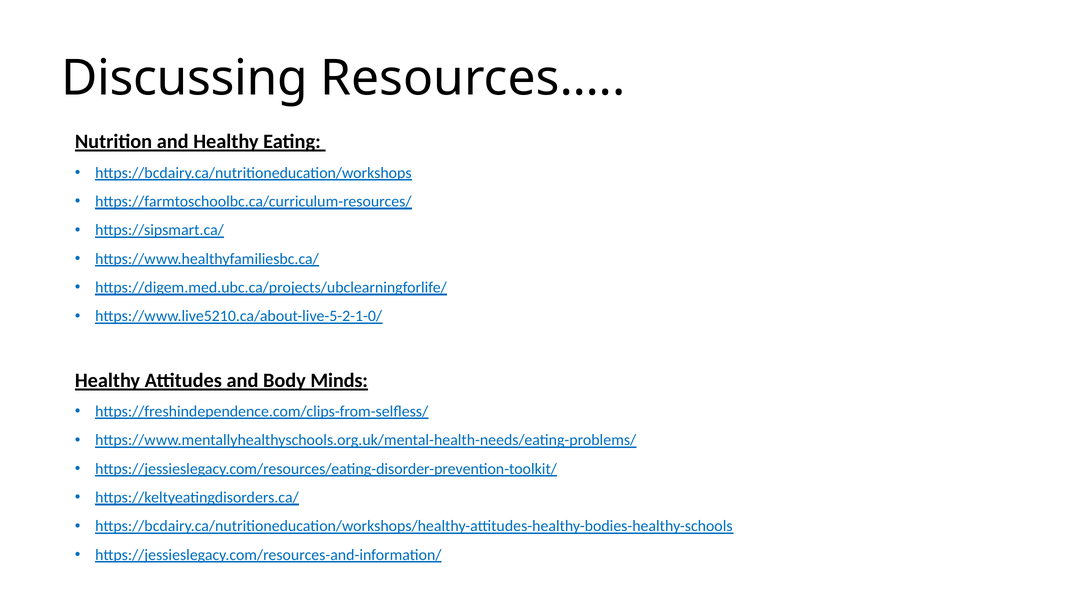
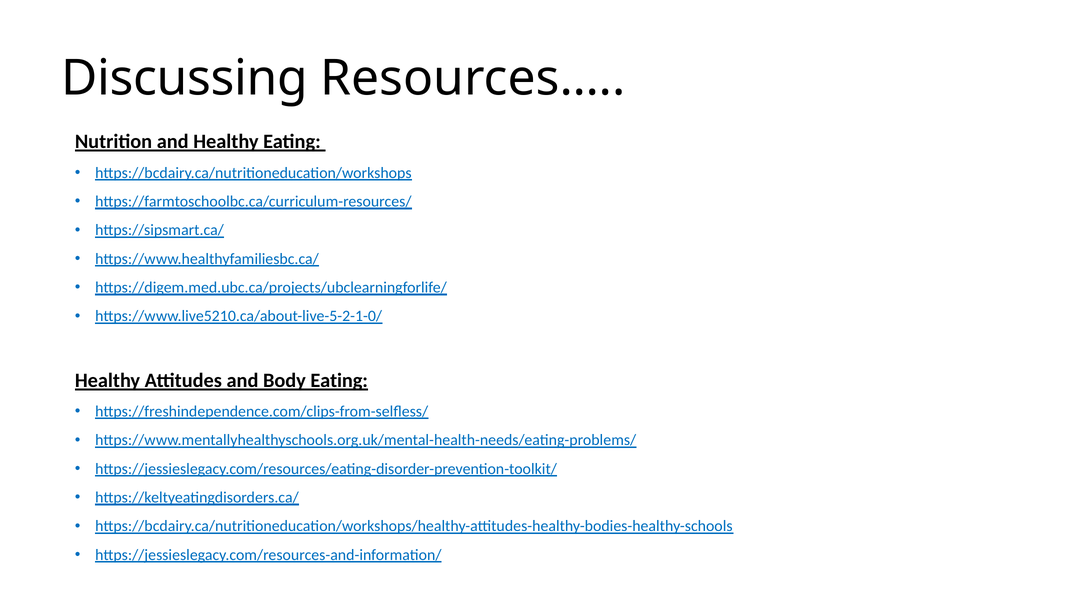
Body Minds: Minds -> Eating (339, 380)
